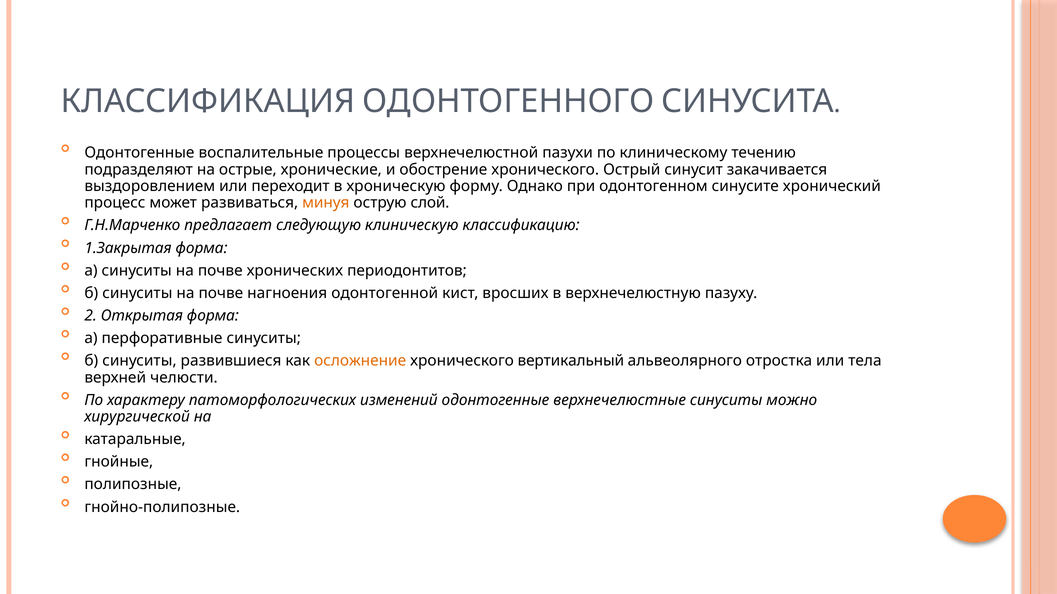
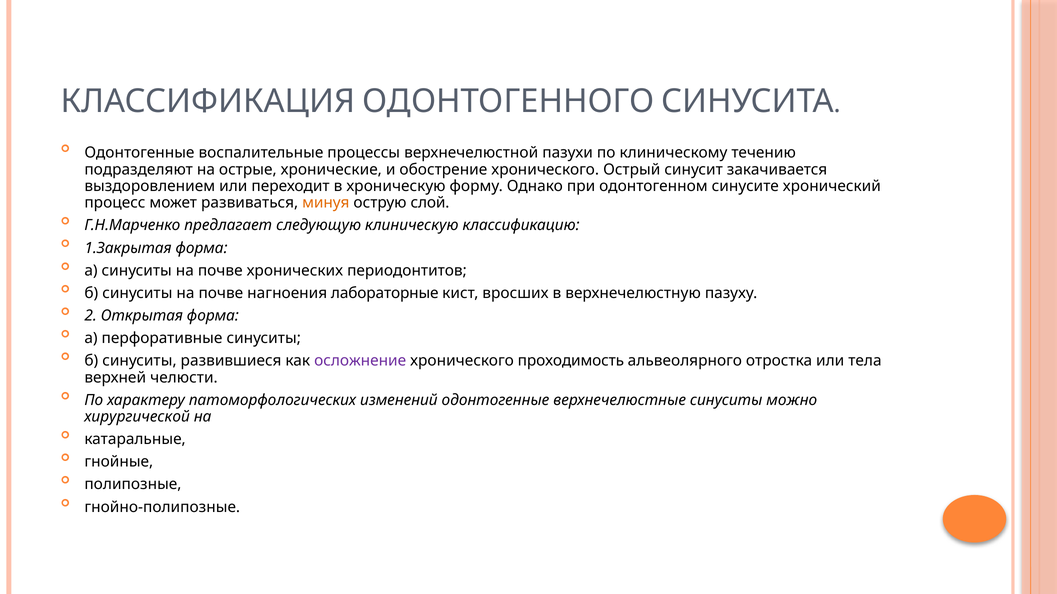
одонтогенной: одонтогенной -> лабораторные (385, 293)
осложнение colour: orange -> purple (360, 361)
вертикальный: вертикальный -> проходимость (571, 361)
